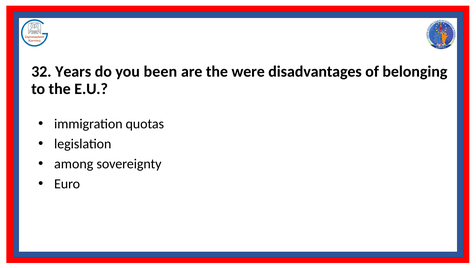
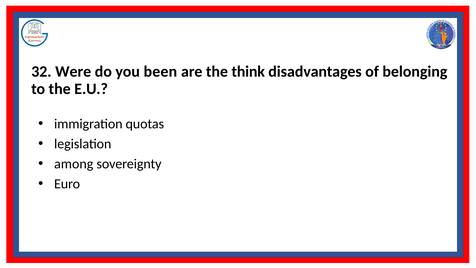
Years: Years -> Were (73, 72)
were: were -> think (248, 72)
